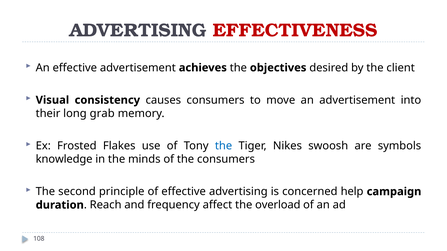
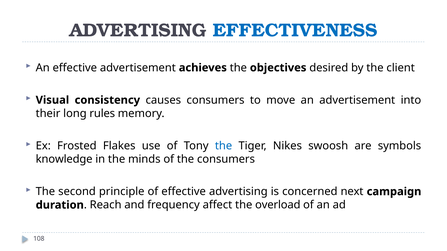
EFFECTIVENESS colour: red -> blue (295, 30)
grab: grab -> rules (102, 113)
help: help -> next (352, 192)
